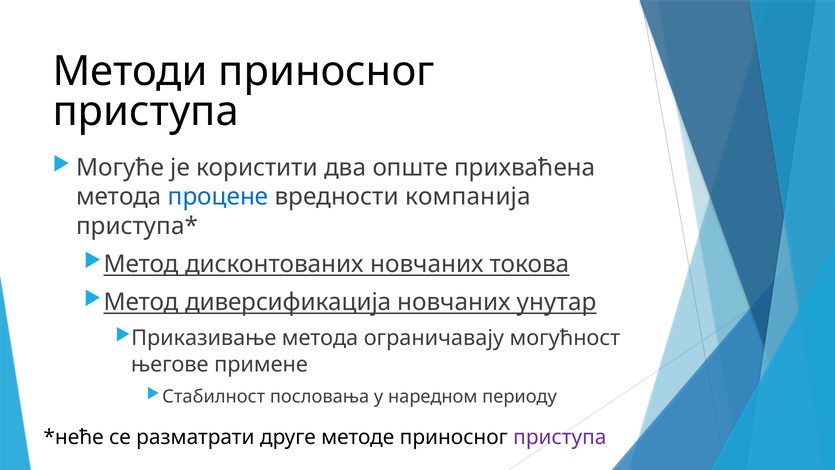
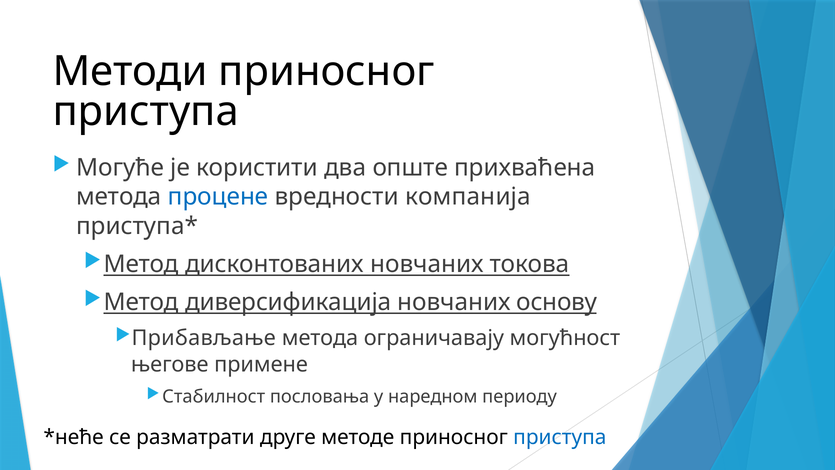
унутар: унутар -> основу (557, 302)
Приказивање: Приказивање -> Прибављање (204, 338)
приступа colour: purple -> blue (560, 437)
